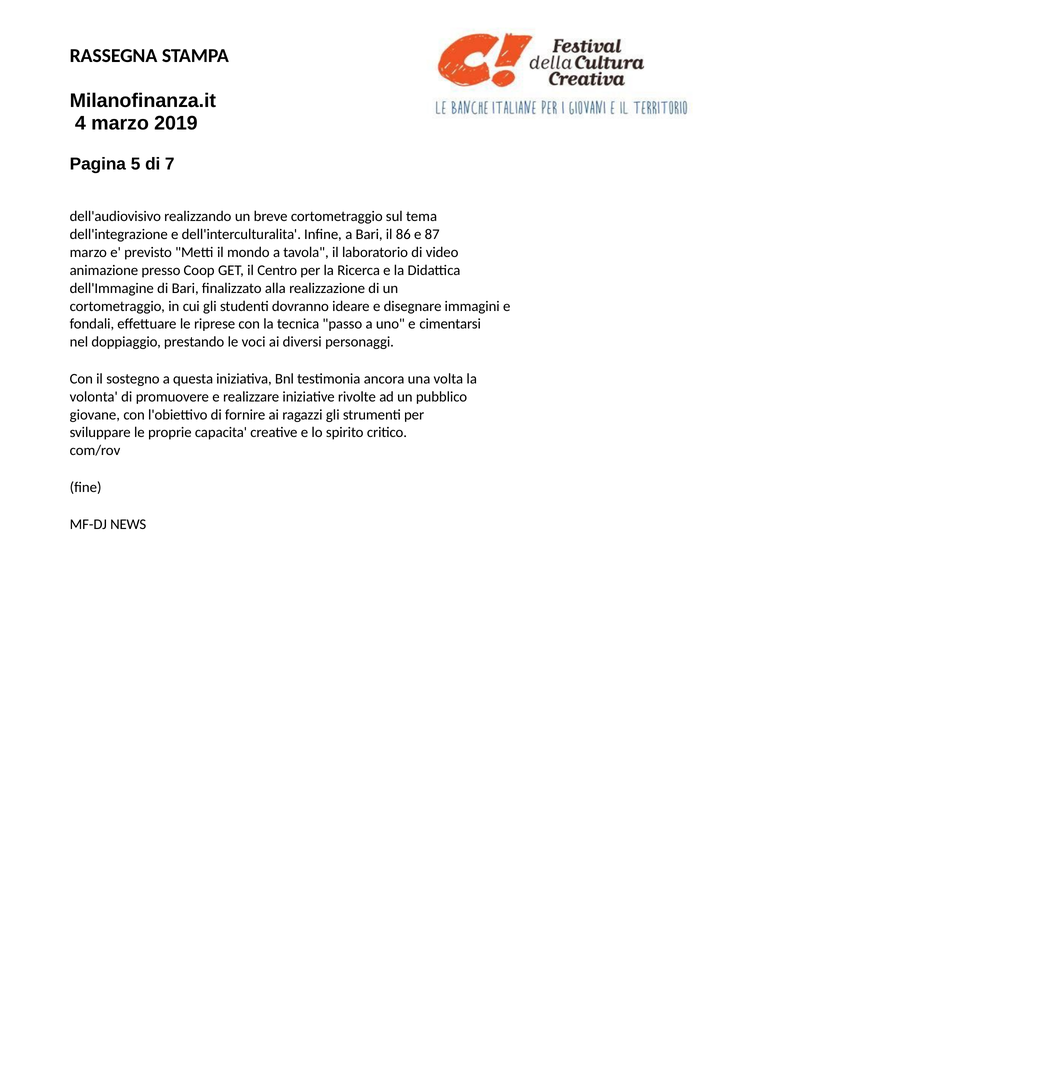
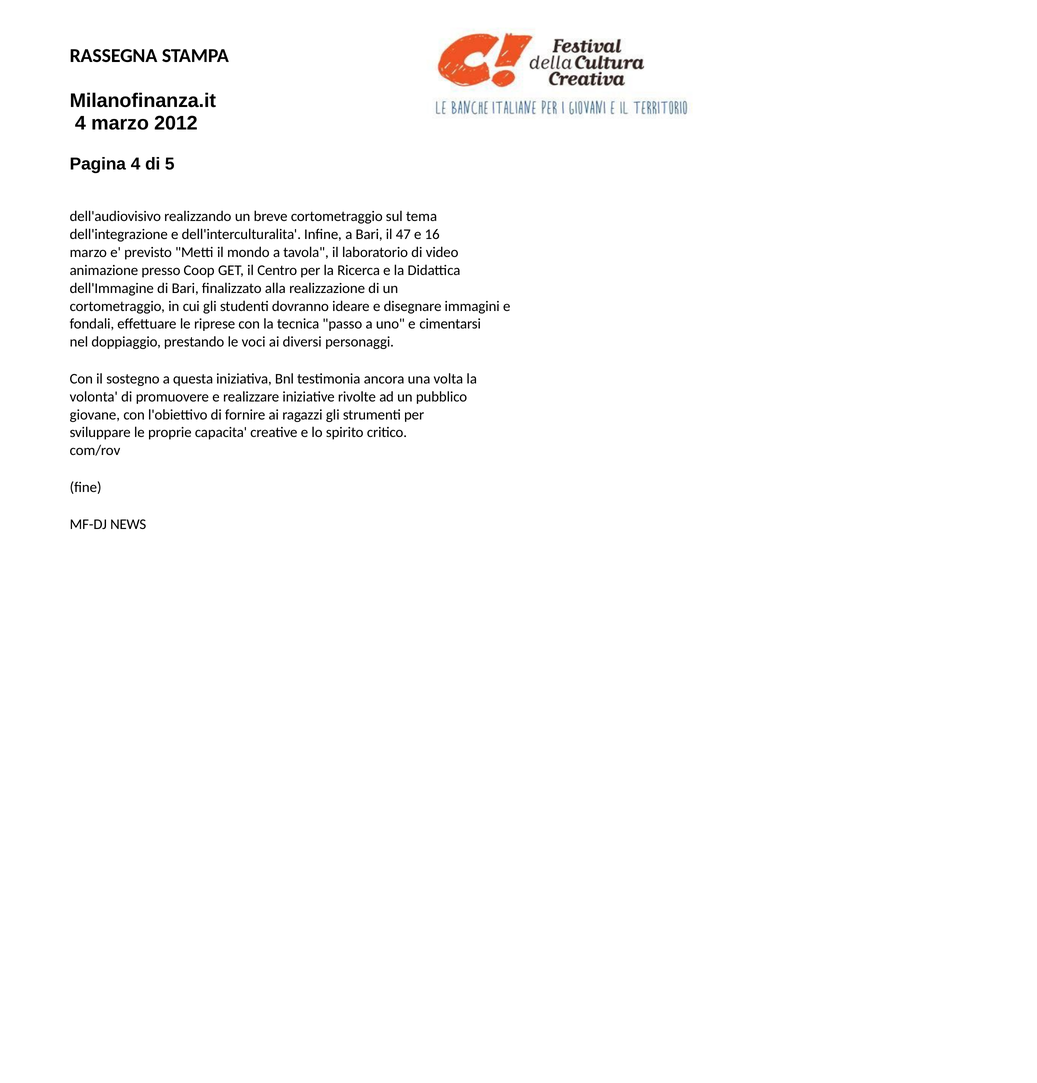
2019: 2019 -> 2012 (176, 123)
Pagina 5: 5 -> 4 (136, 164)
7: 7 -> 5 (170, 164)
86: 86 -> 47 (403, 234)
87: 87 -> 16 (432, 234)
